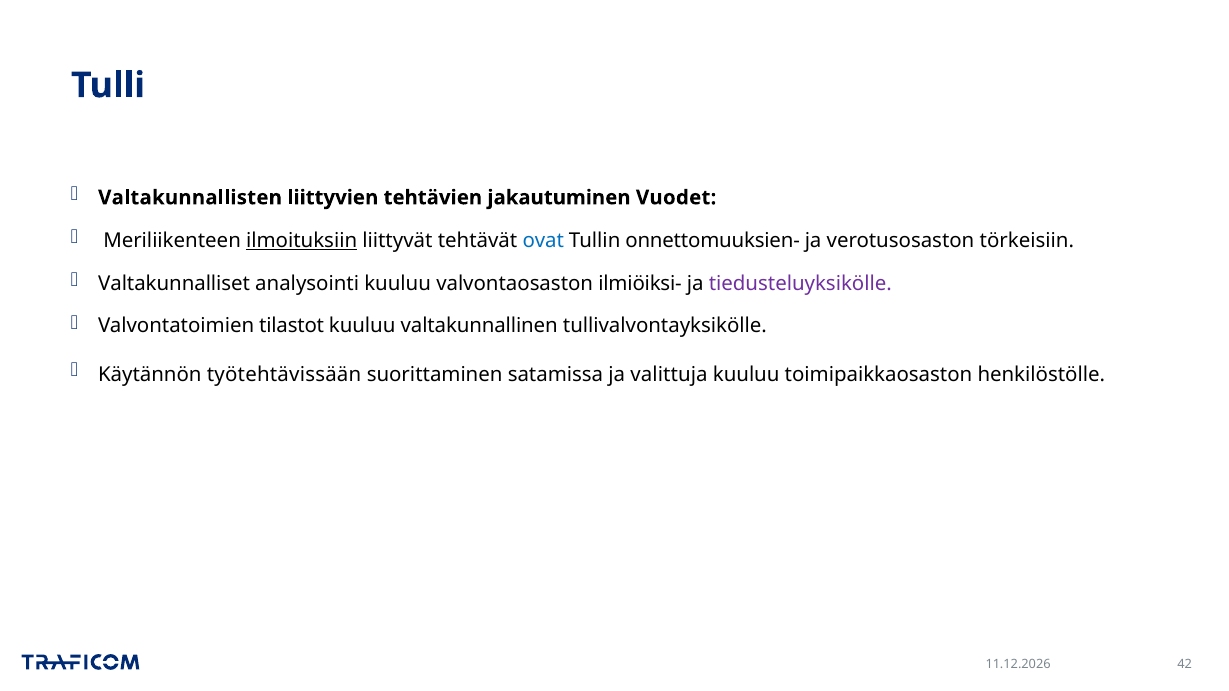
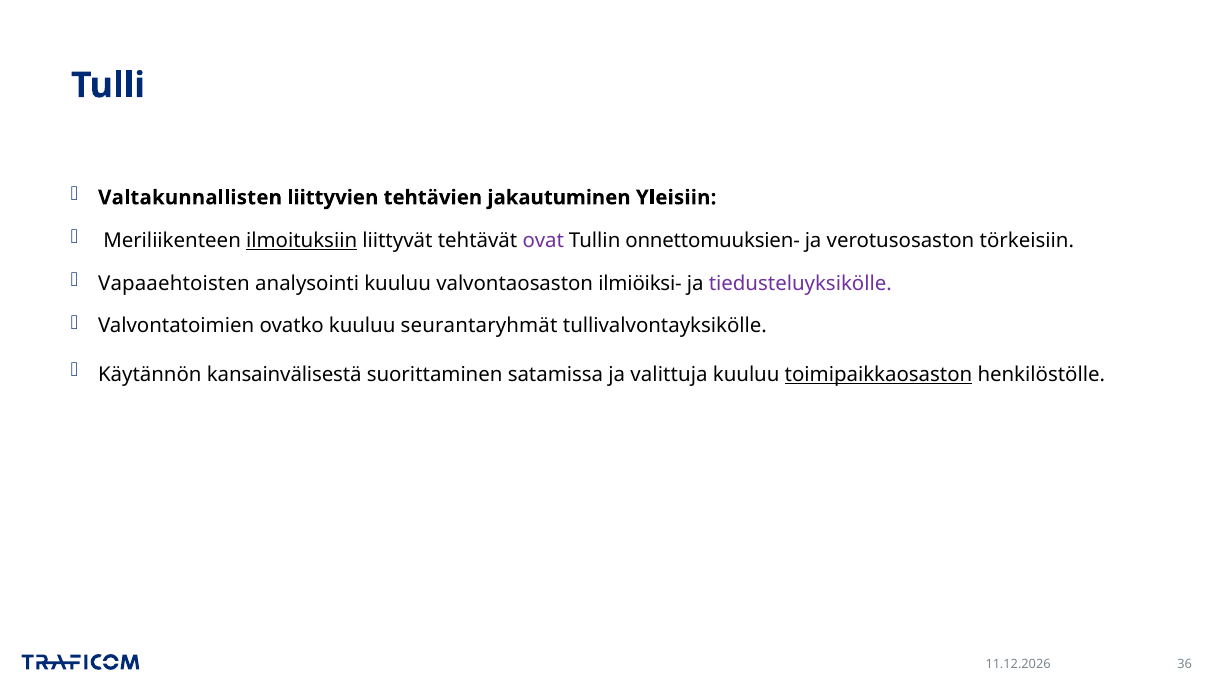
Vuodet: Vuodet -> Yleisiin (676, 198)
ovat colour: blue -> purple (543, 241)
Valtakunnalliset: Valtakunnalliset -> Vapaaehtoisten (174, 283)
tilastot: tilastot -> ovatko (292, 326)
valtakunnallinen: valtakunnallinen -> seurantaryhmät (479, 326)
työtehtävissään: työtehtävissään -> kansainvälisestä (284, 375)
toimipaikkaosaston underline: none -> present (878, 375)
42: 42 -> 36 (1185, 664)
